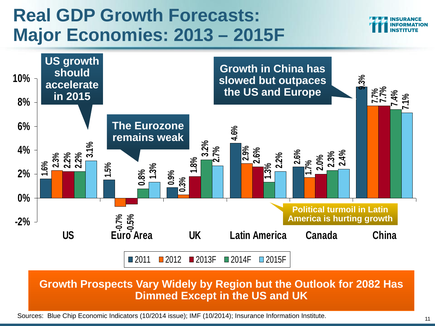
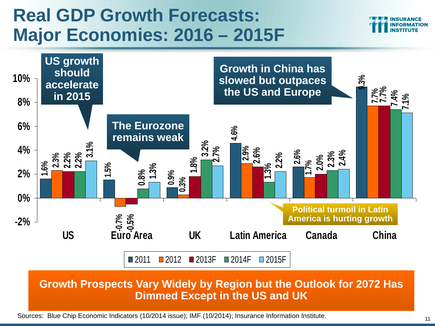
2013: 2013 -> 2016 (194, 35)
2082: 2082 -> 2072 (368, 284)
